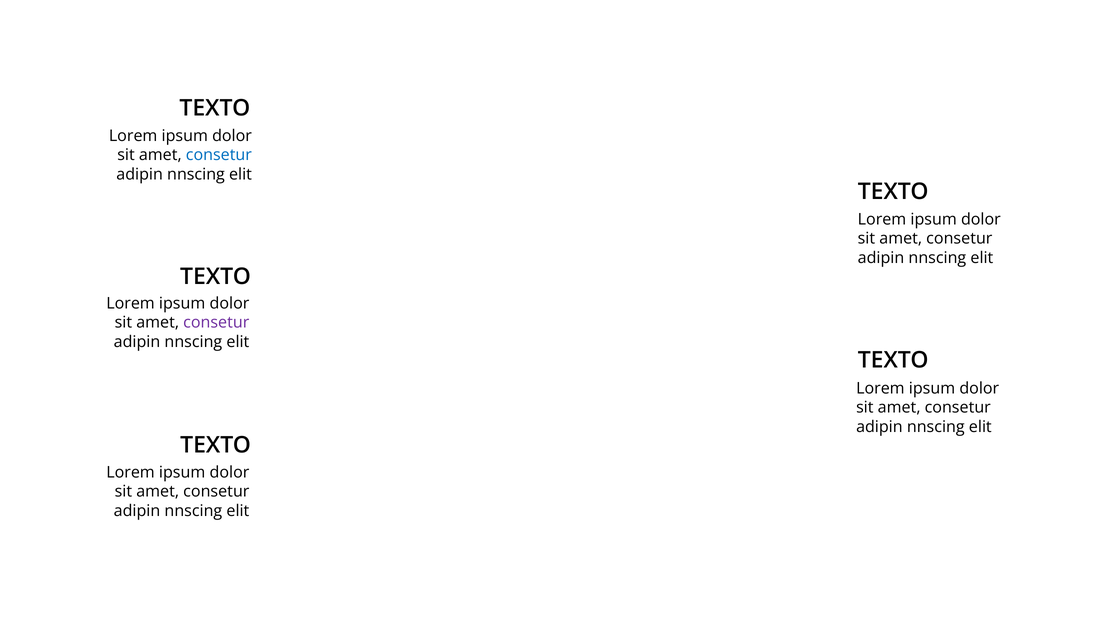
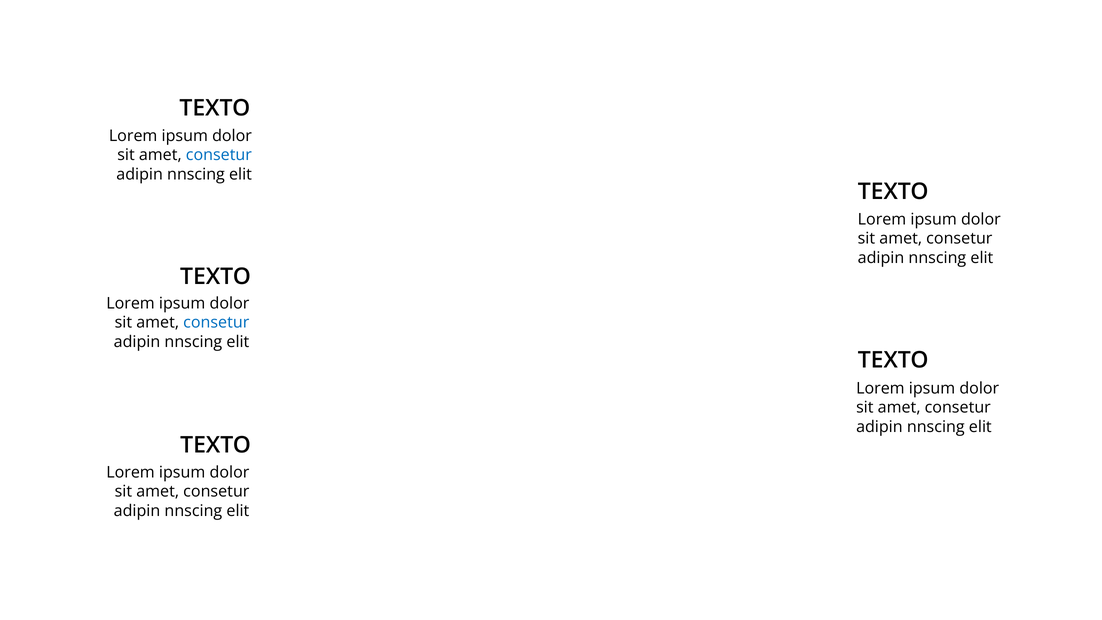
consetur colour: purple -> blue (216, 323)
